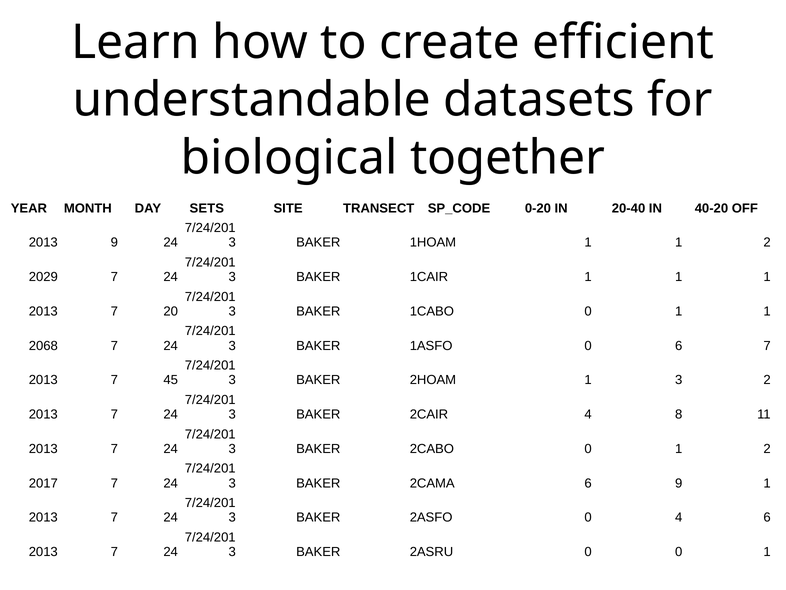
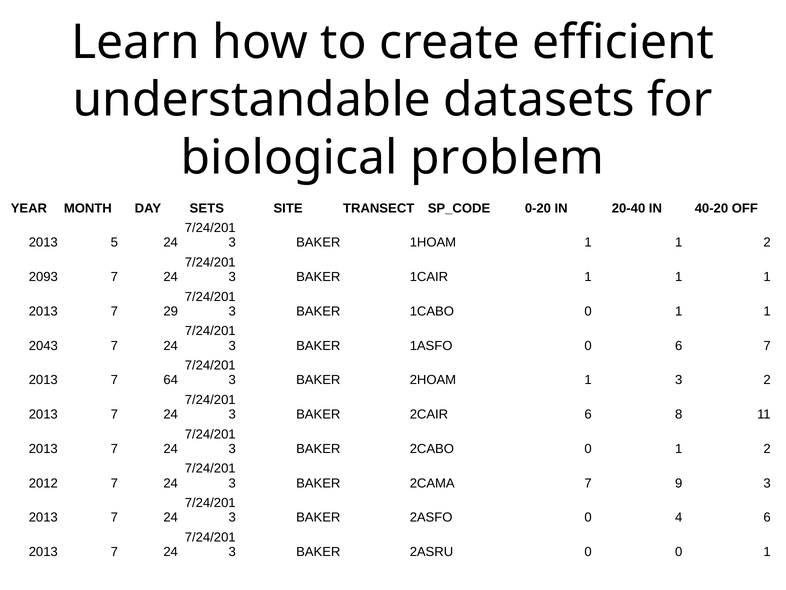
together: together -> problem (507, 158)
2013 9: 9 -> 5 (114, 242)
2029: 2029 -> 2093 (43, 277)
20: 20 -> 29 (171, 311)
2068: 2068 -> 2043 (43, 345)
45: 45 -> 64 (171, 380)
4: 4 -> 6 (588, 414)
2017: 2017 -> 2012 (43, 483)
6: 6 -> 7 (588, 483)
9 1: 1 -> 3 (767, 483)
